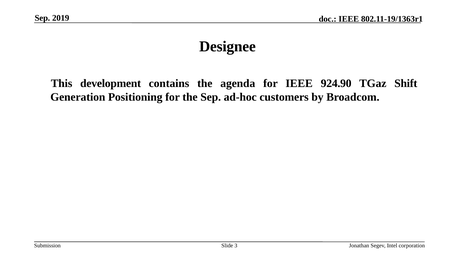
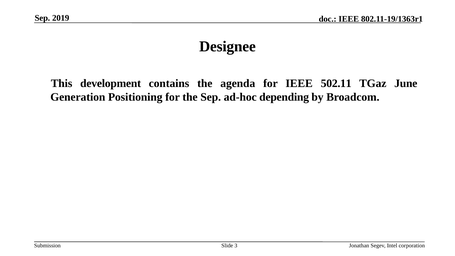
924.90: 924.90 -> 502.11 (336, 83)
Shift: Shift -> June (406, 83)
customers: customers -> depending (284, 97)
